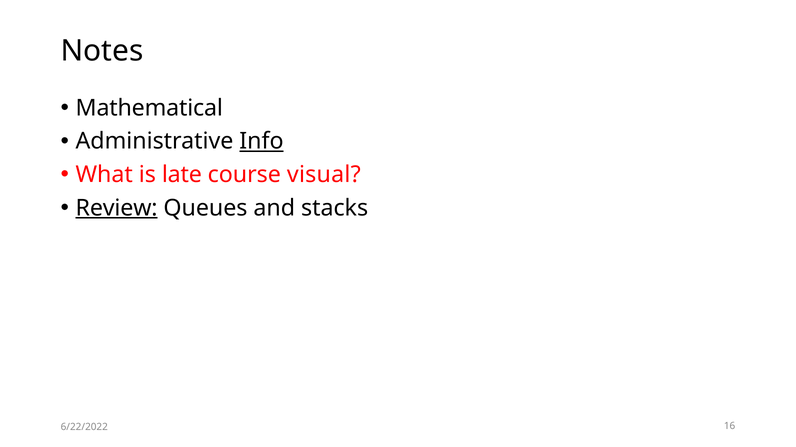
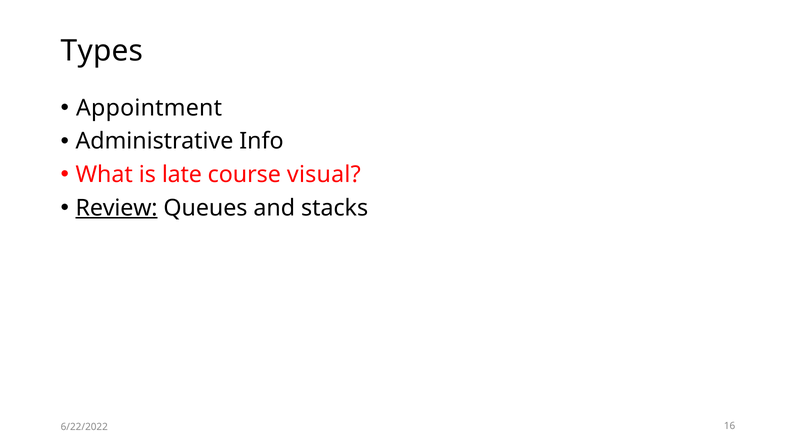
Notes: Notes -> Types (102, 51)
Mathematical: Mathematical -> Appointment (149, 108)
Info underline: present -> none (261, 142)
